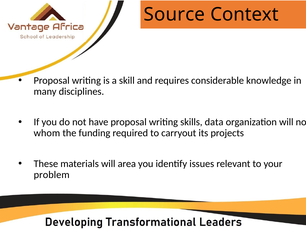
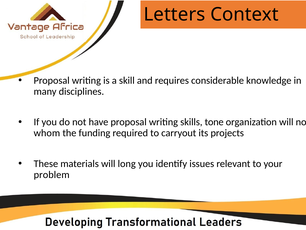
Source: Source -> Letters (174, 14)
data: data -> tone (214, 122)
area: area -> long (127, 163)
